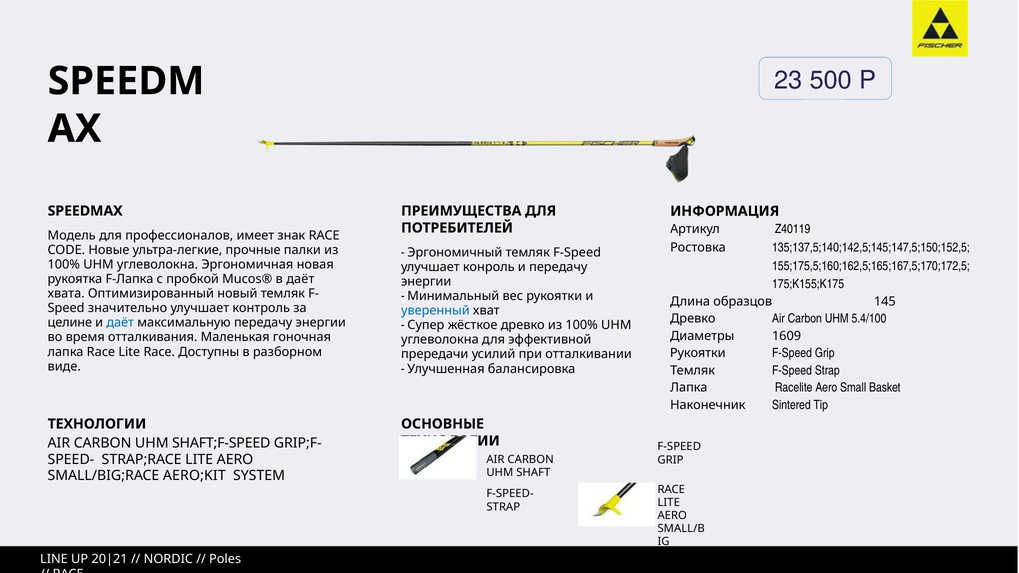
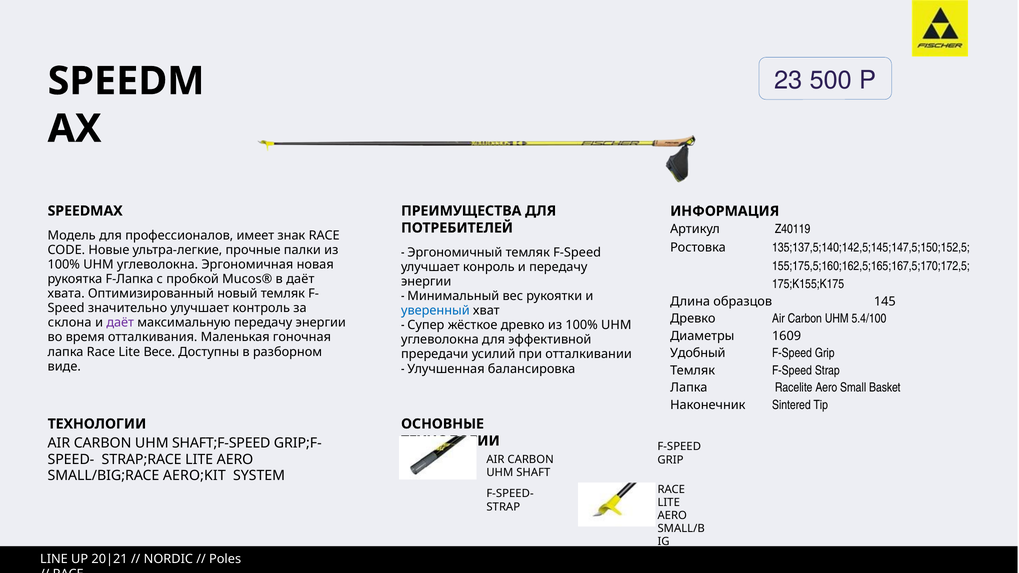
целине: целине -> склона (70, 323)
даёт colour: blue -> purple (120, 323)
Lite Race: Race -> Весе (159, 352)
Рукоятки: Рукоятки -> Удобный (698, 353)
